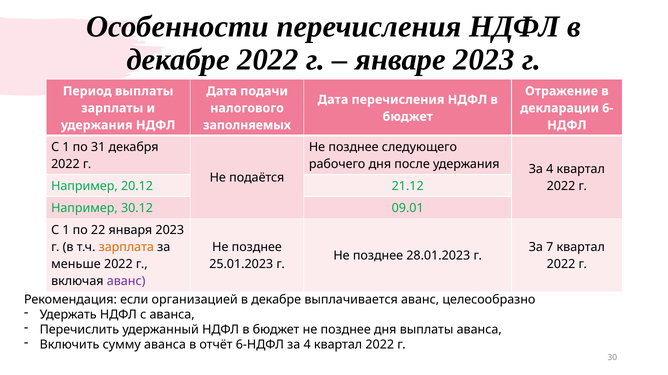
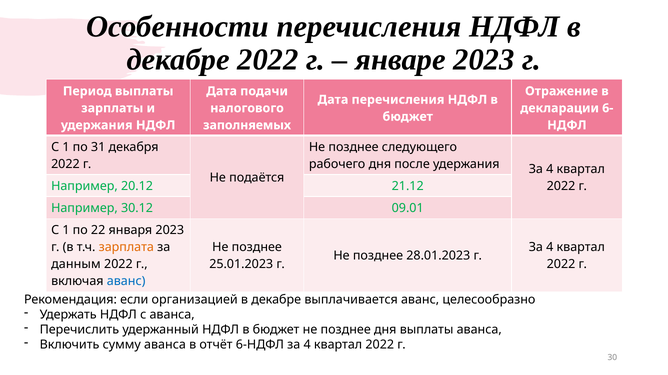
7: 7 -> 4 (550, 248)
меньше: меньше -> данным (76, 265)
аванс colour: purple -> blue (126, 282)
